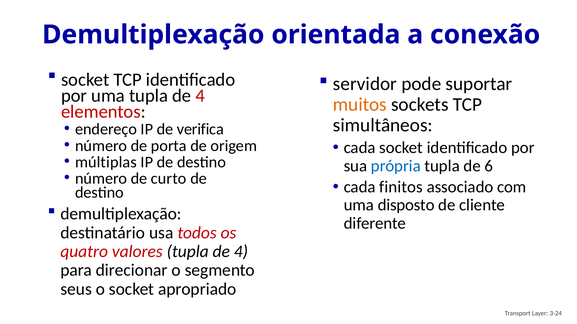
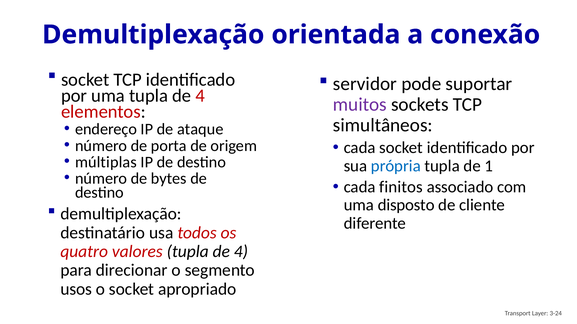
muitos colour: orange -> purple (360, 105)
verifica: verifica -> ataque (200, 129)
6: 6 -> 1 (489, 166)
curto: curto -> bytes (169, 179)
seus: seus -> usos (76, 290)
